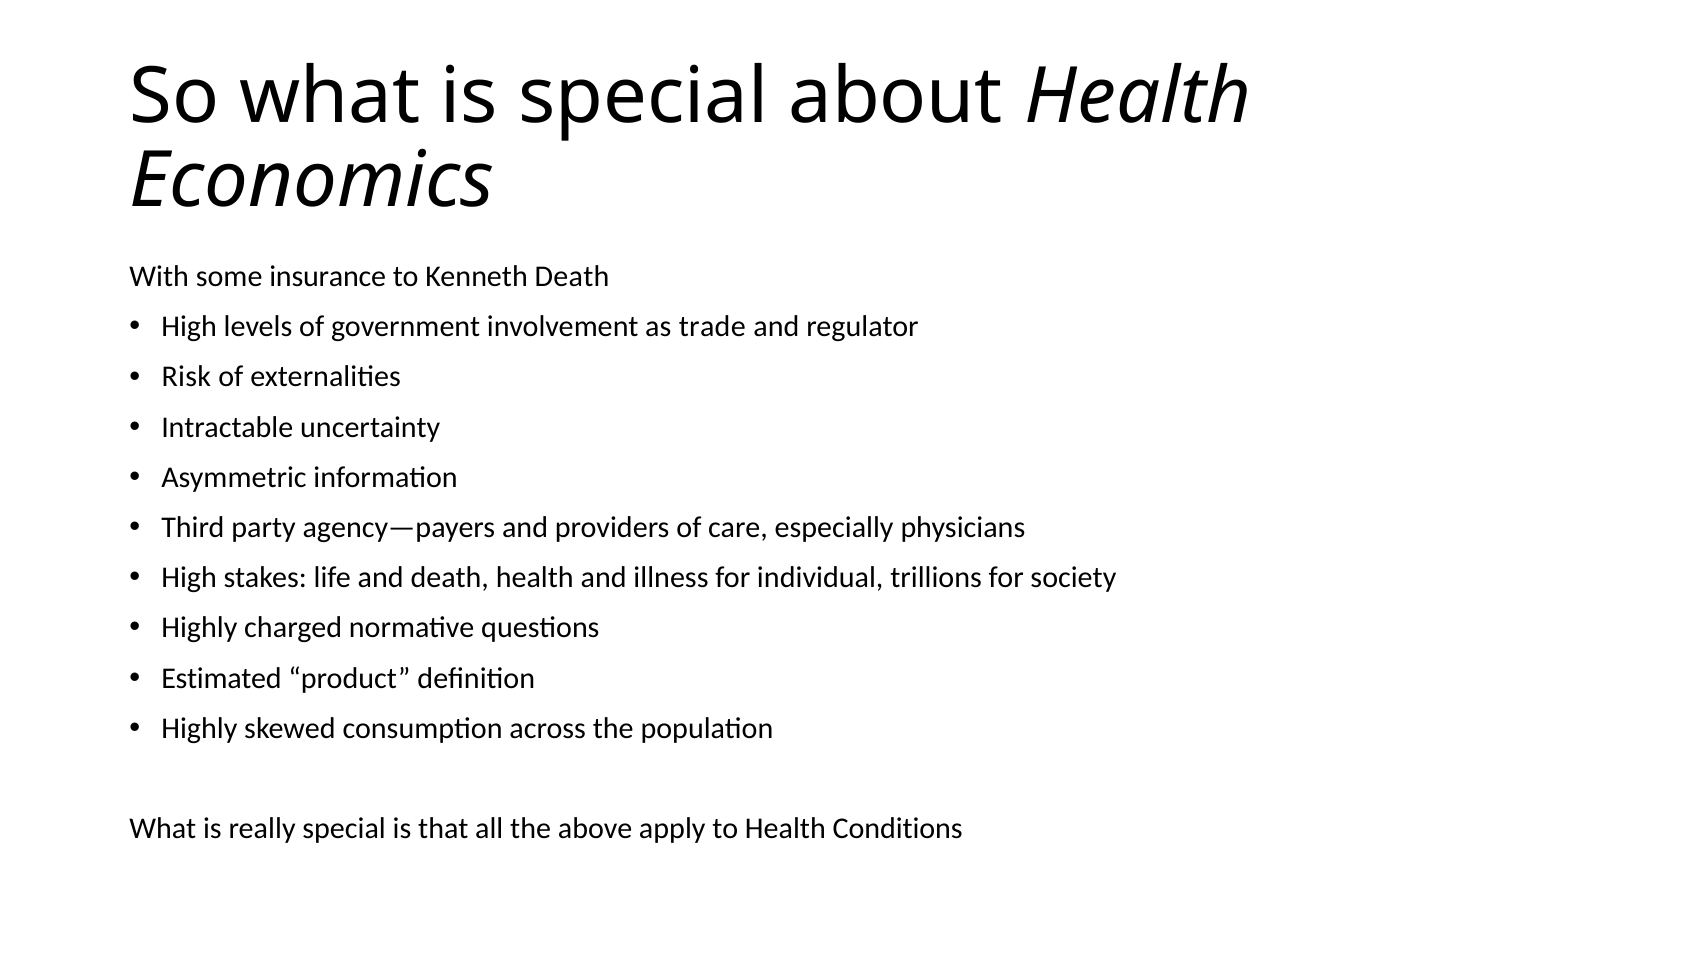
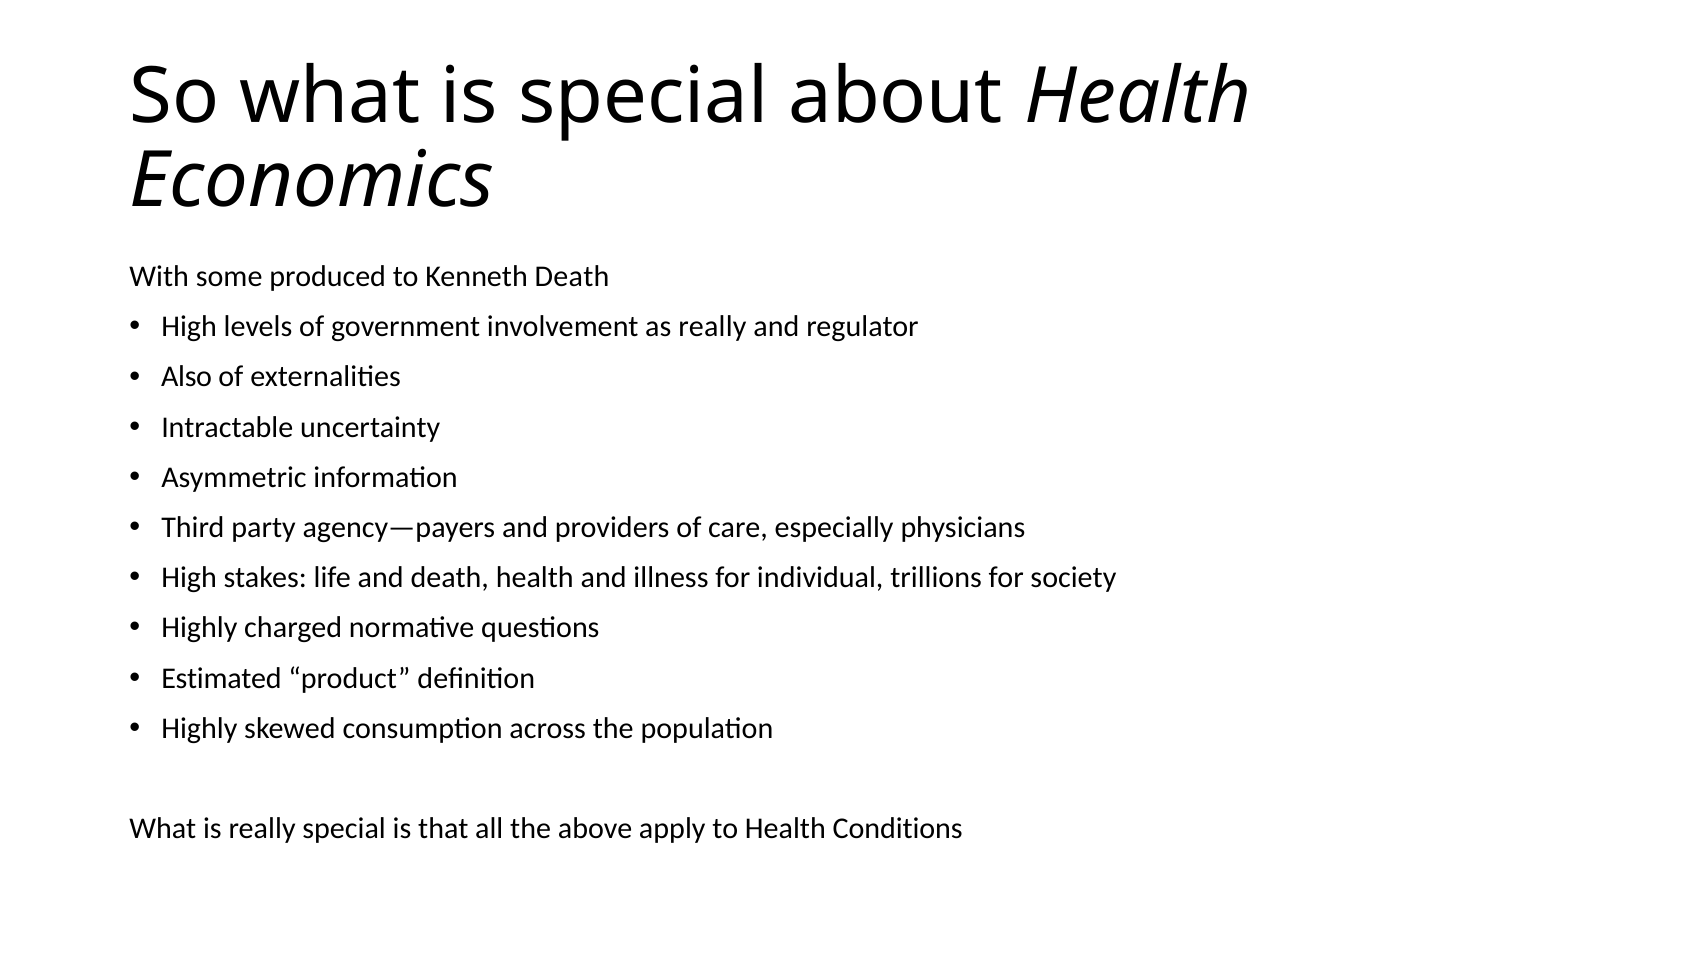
insurance: insurance -> produced (328, 277)
as trade: trade -> really (712, 327)
Risk: Risk -> Also (187, 377)
